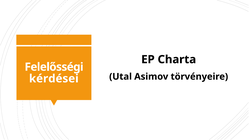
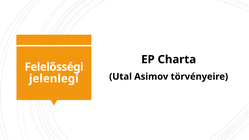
kérdései: kérdései -> jelenlegi (54, 79)
